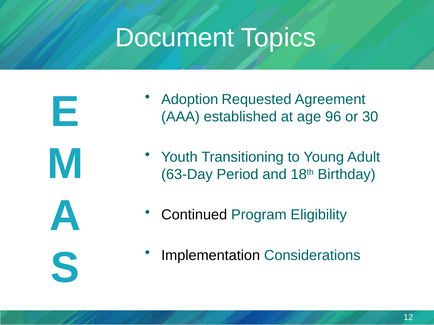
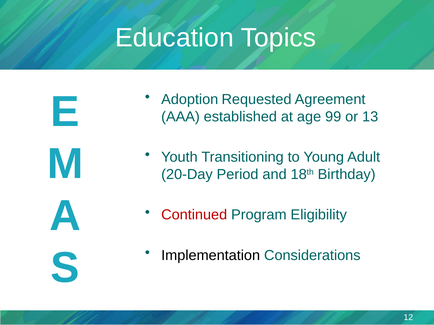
Document: Document -> Education (175, 38)
96: 96 -> 99 (333, 117)
30: 30 -> 13 (370, 117)
63-Day: 63-Day -> 20-Day (187, 175)
Continued colour: black -> red (194, 215)
